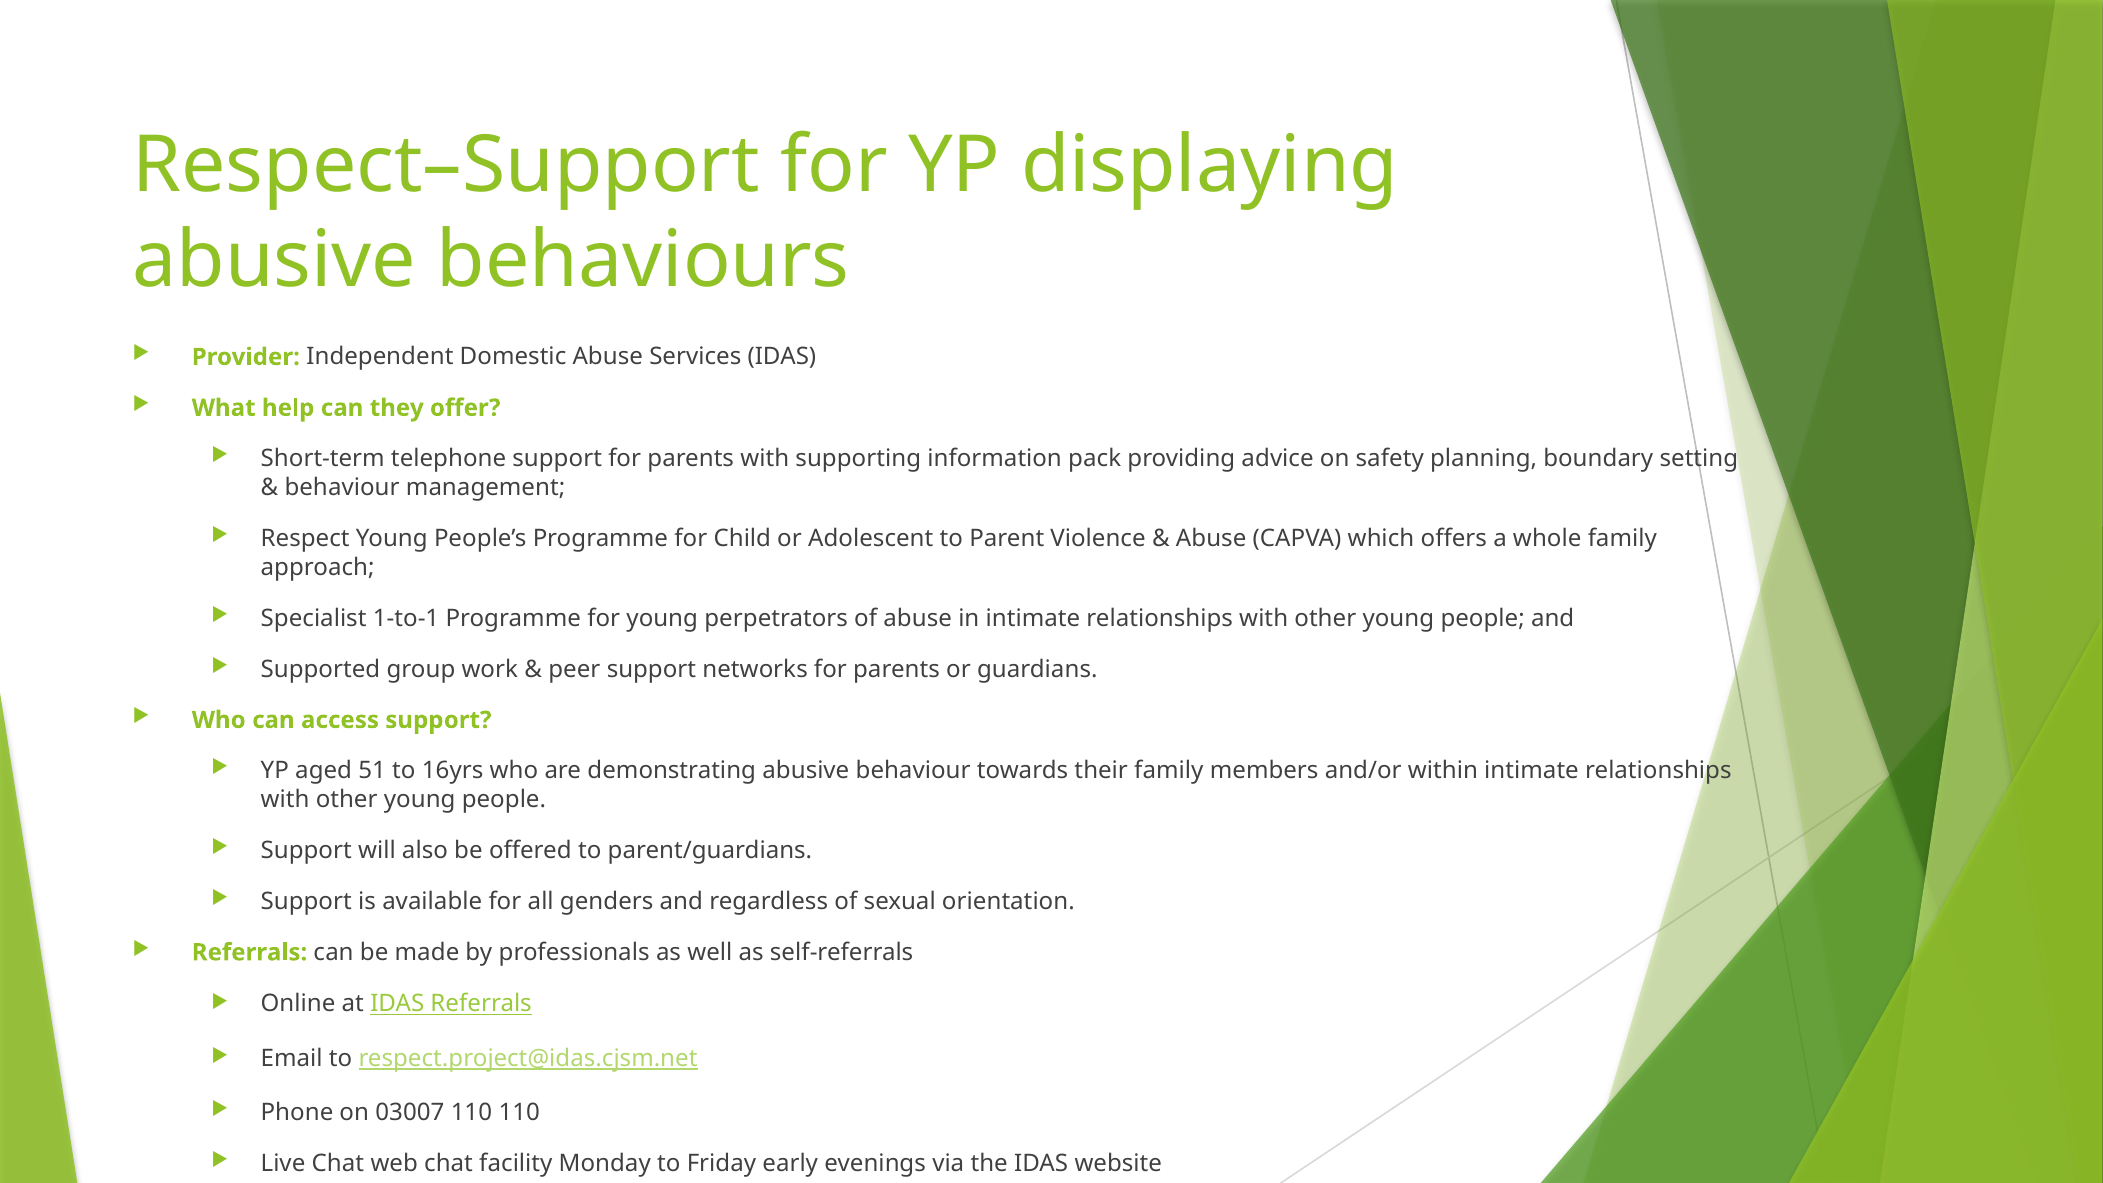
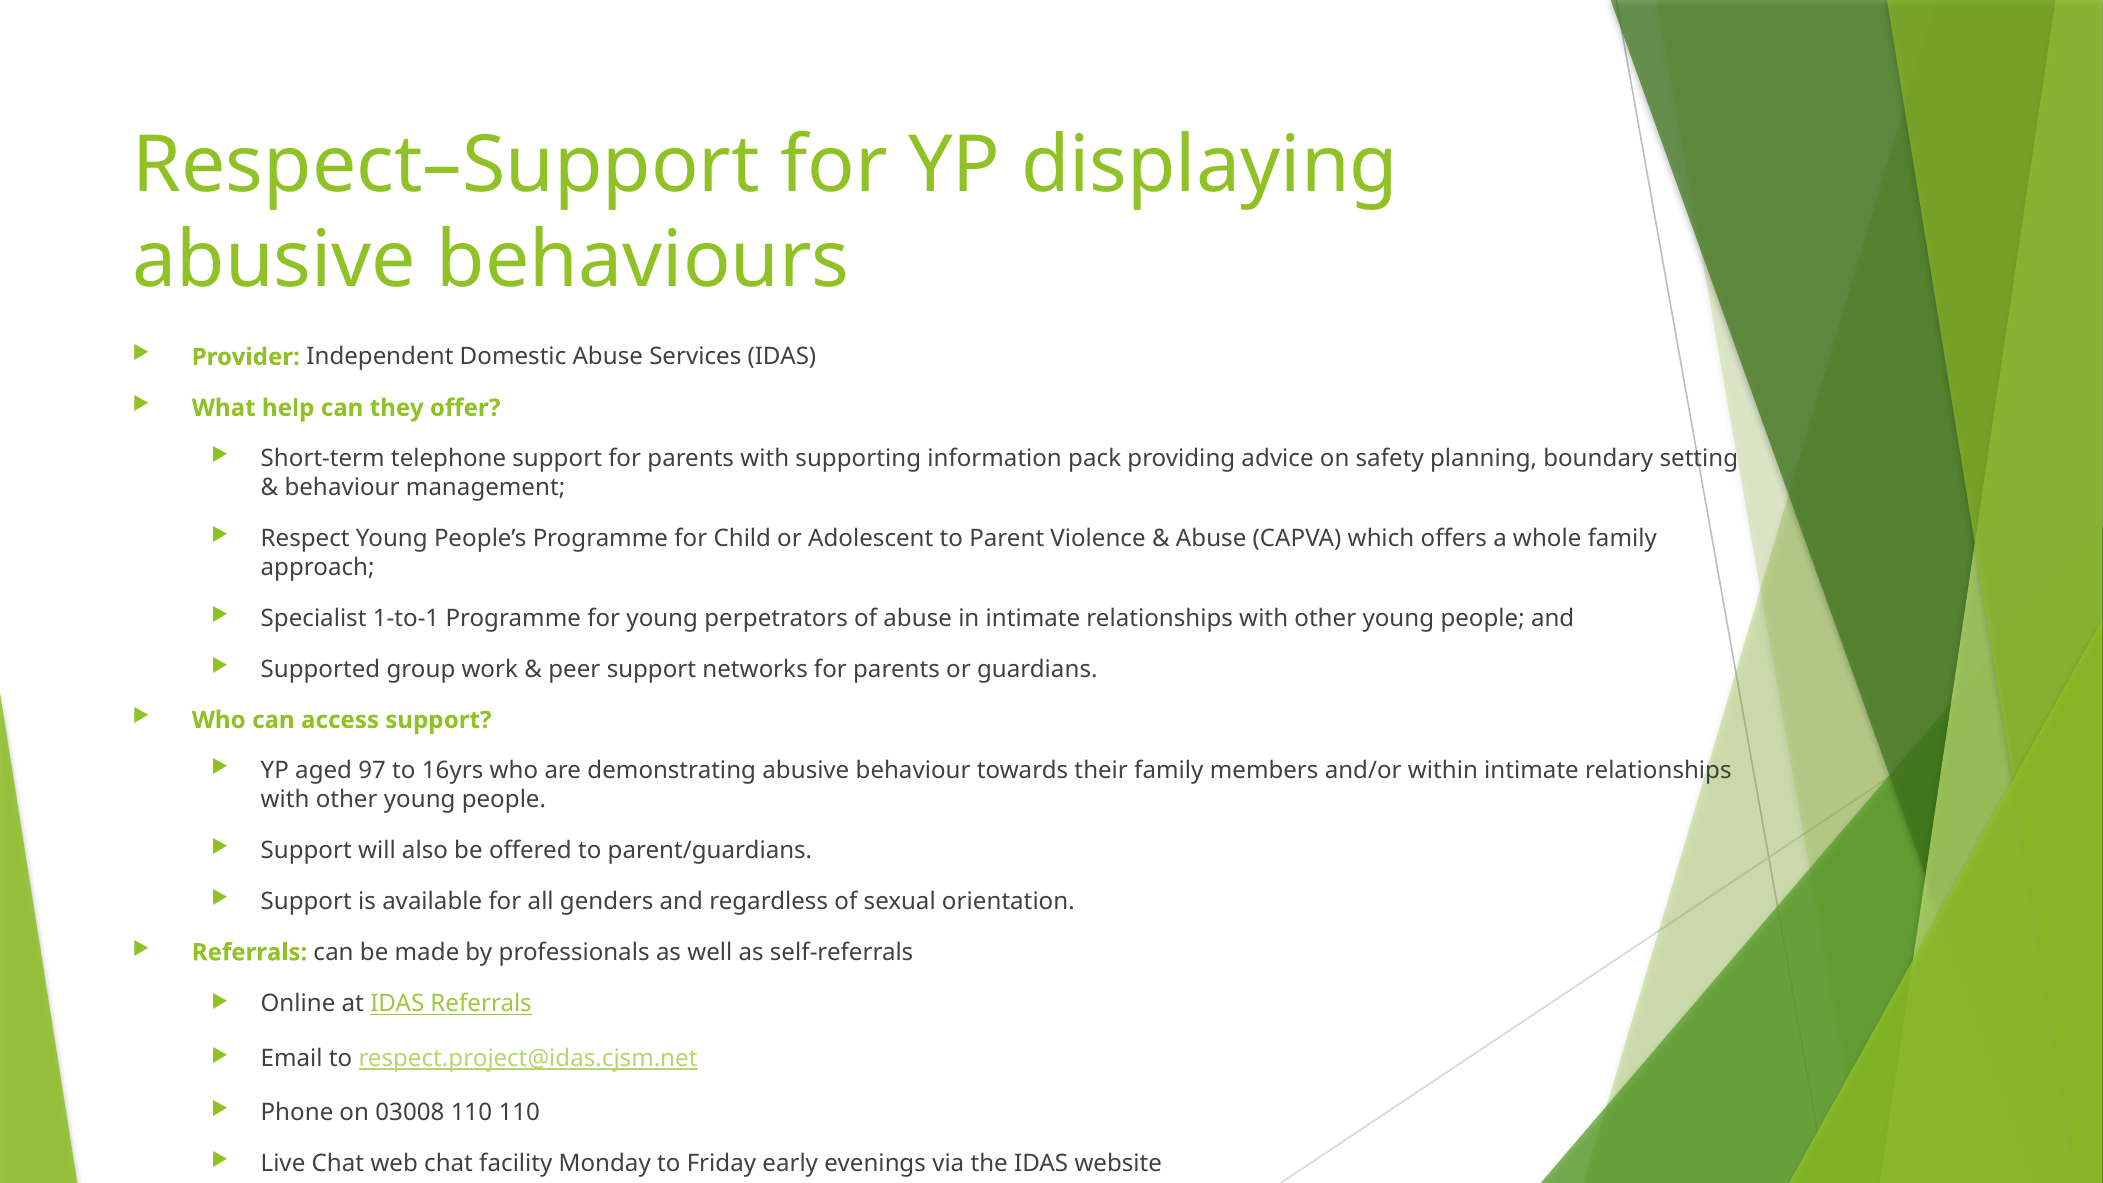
51: 51 -> 97 (372, 771)
03007: 03007 -> 03008 (410, 1113)
